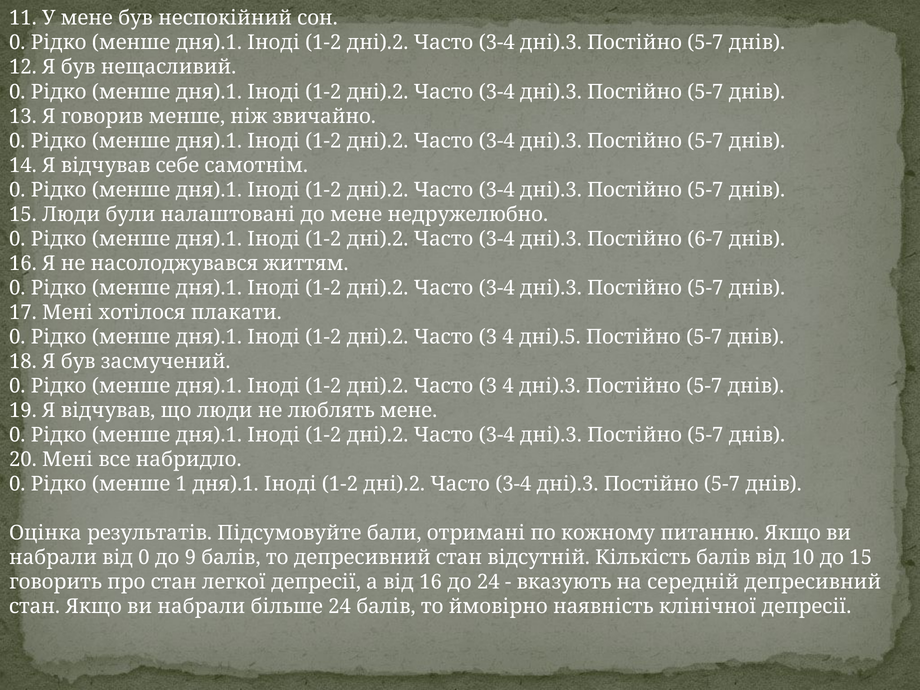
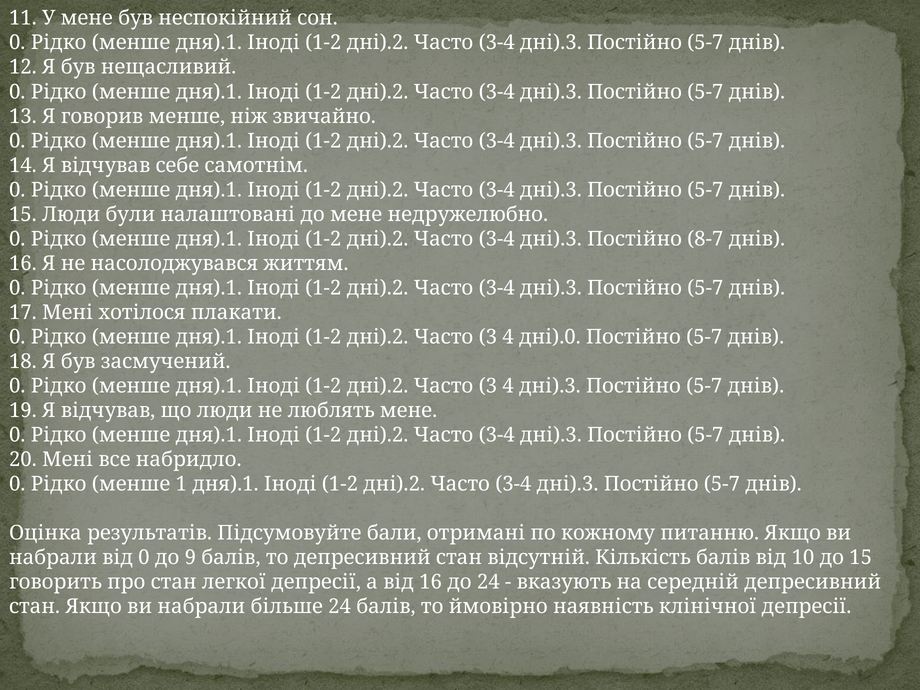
6-7: 6-7 -> 8-7 (705, 239)
дні).5: дні).5 -> дні).0 (550, 337)
